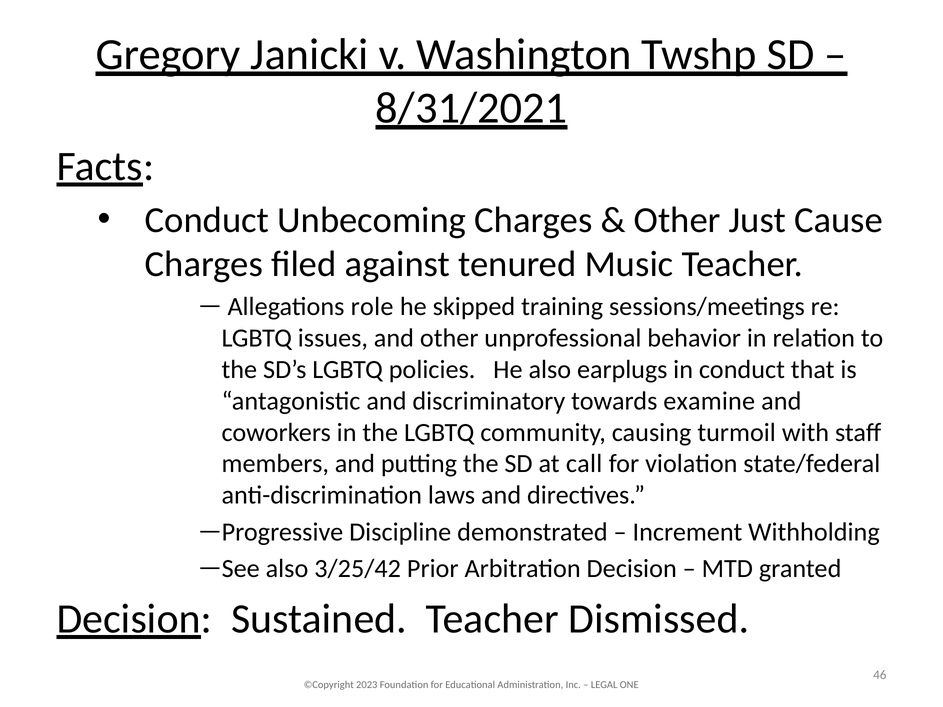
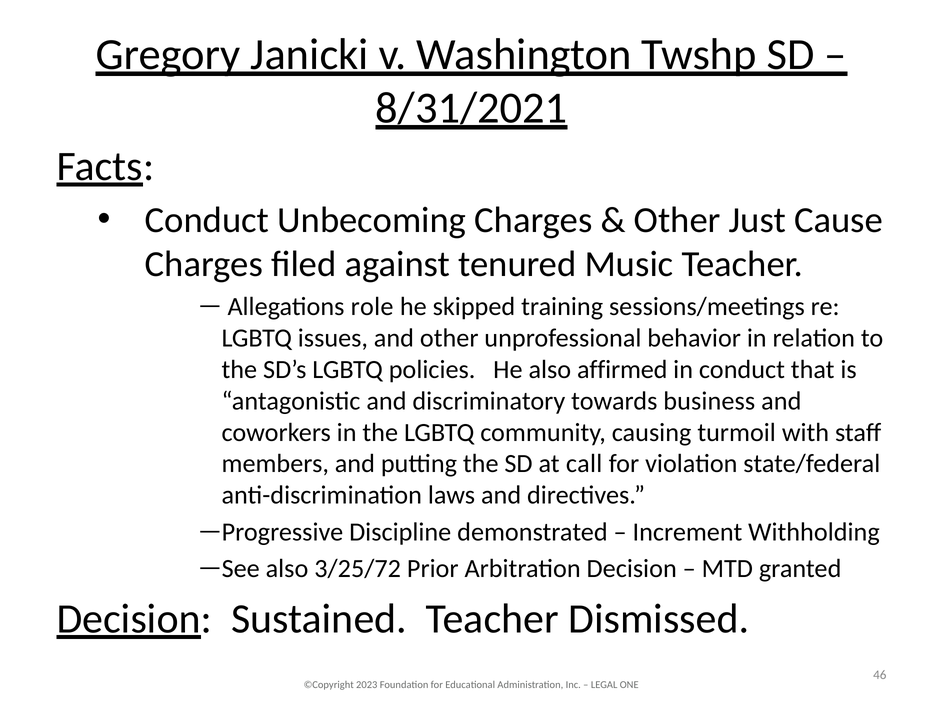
earplugs: earplugs -> affirmed (622, 370)
examine: examine -> business (709, 401)
3/25/42: 3/25/42 -> 3/25/72 (358, 569)
